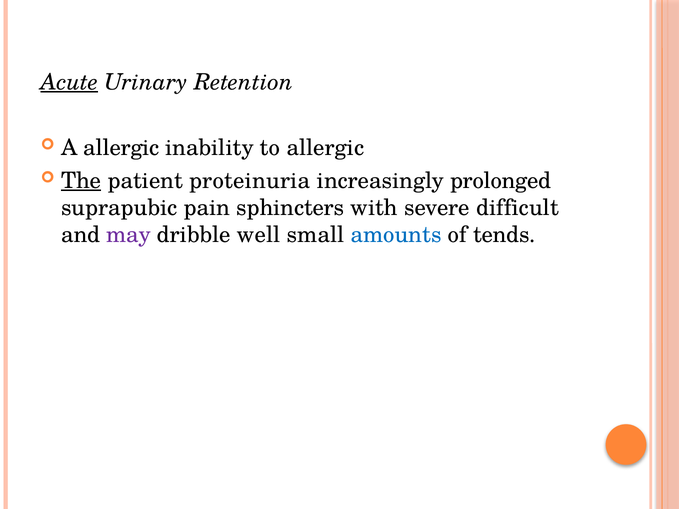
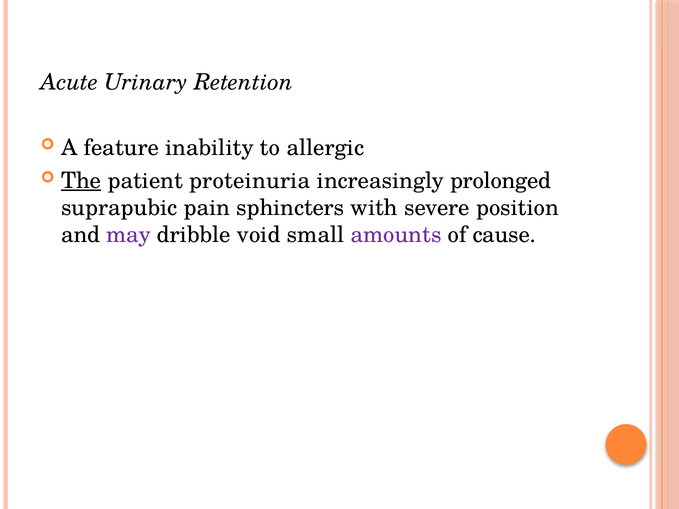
Acute underline: present -> none (69, 82)
A allergic: allergic -> feature (121, 148)
difficult: difficult -> position (518, 208)
well: well -> void (259, 235)
amounts colour: blue -> purple (396, 235)
tends: tends -> cause (504, 235)
